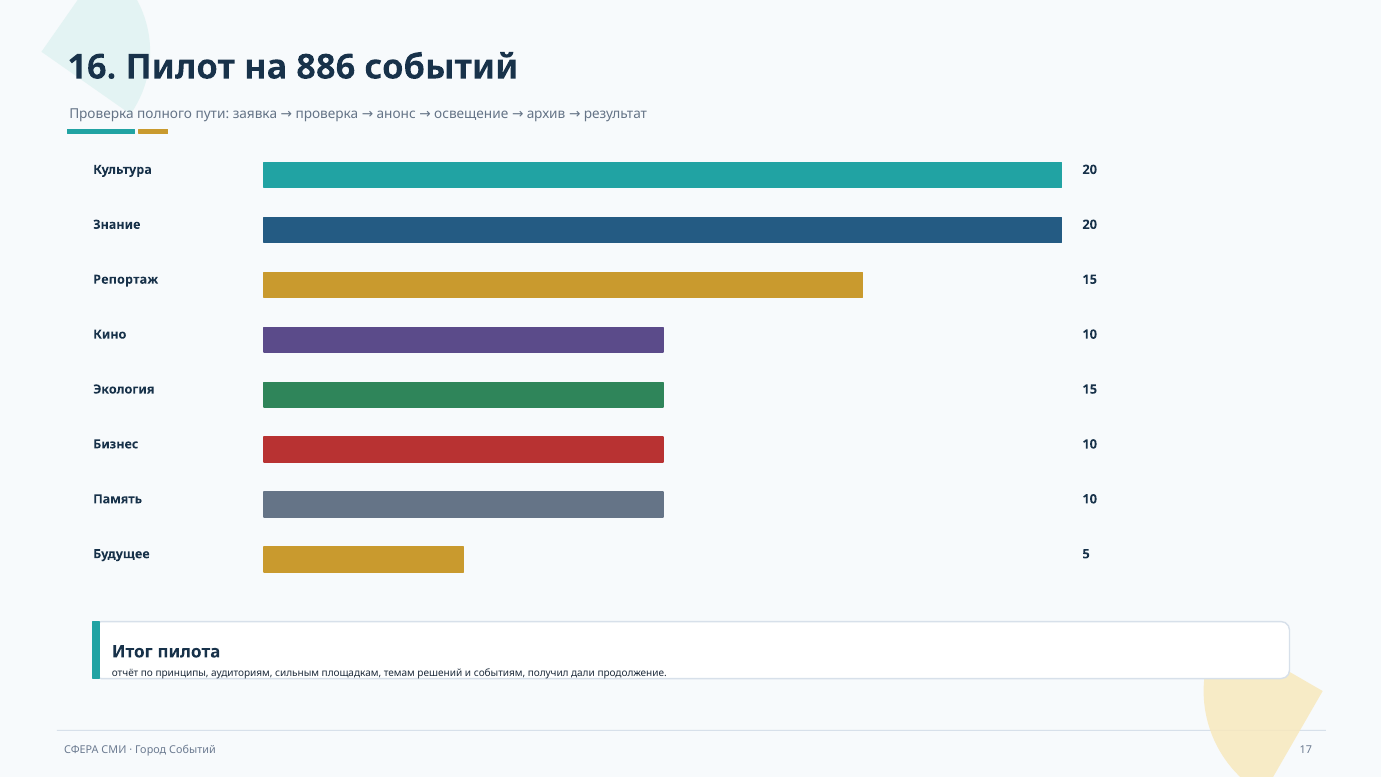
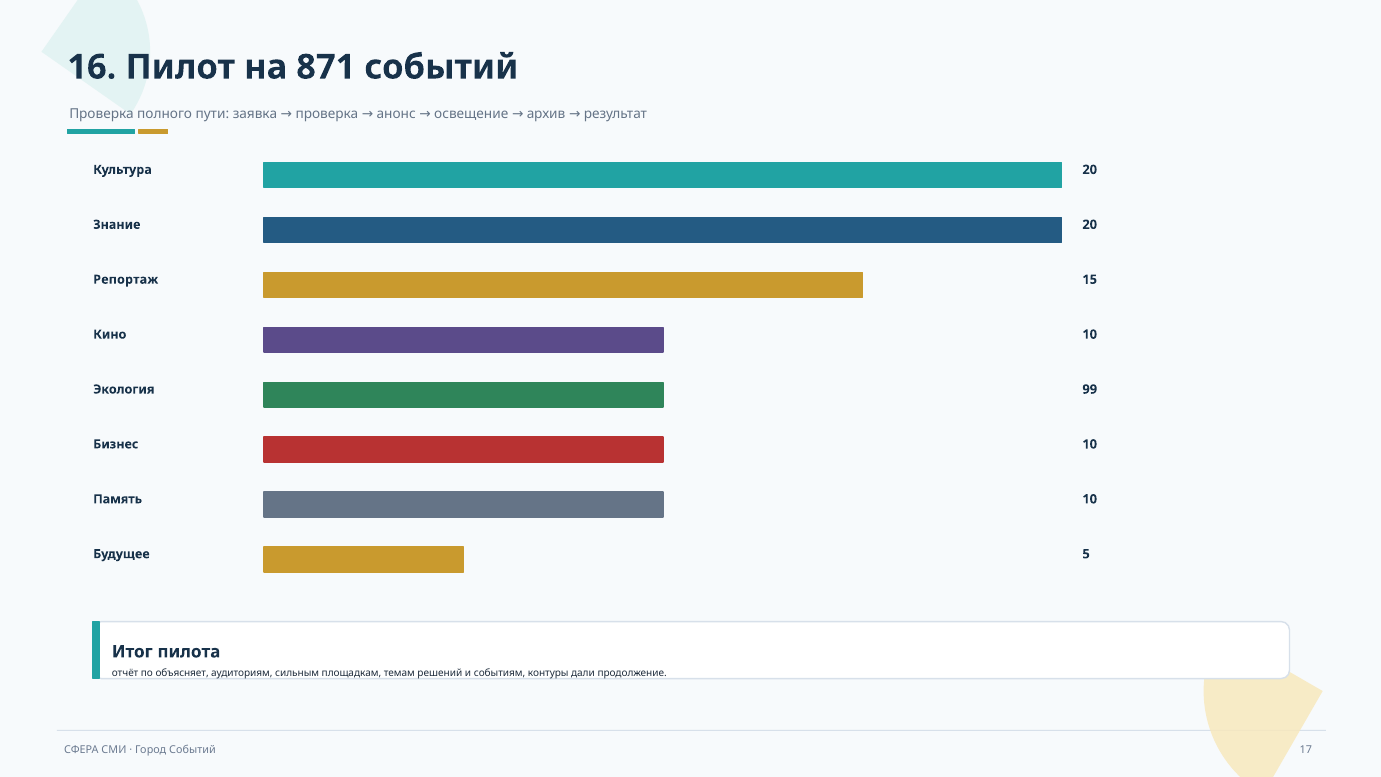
886: 886 -> 871 (326, 67)
Экология 15: 15 -> 99 (1090, 389)
принципы: принципы -> объясняет (182, 673)
получил: получил -> контуры (548, 673)
